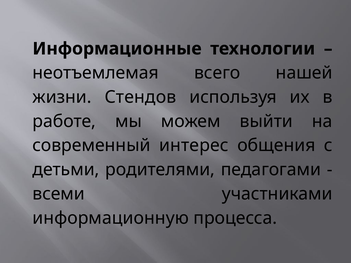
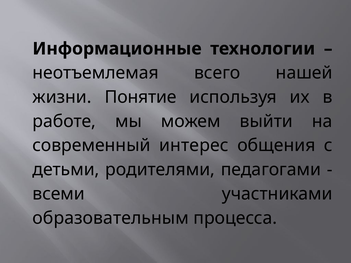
Стендов: Стендов -> Понятие (141, 97)
информационную: информационную -> образовательным (111, 218)
